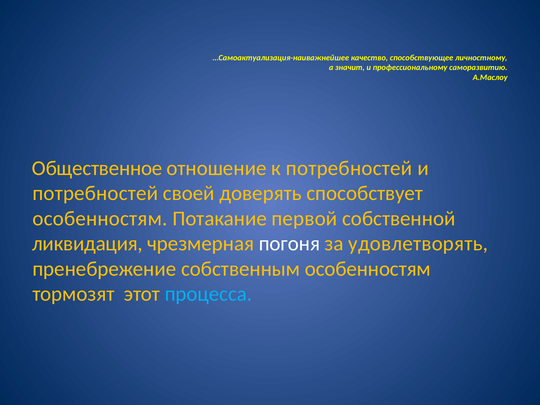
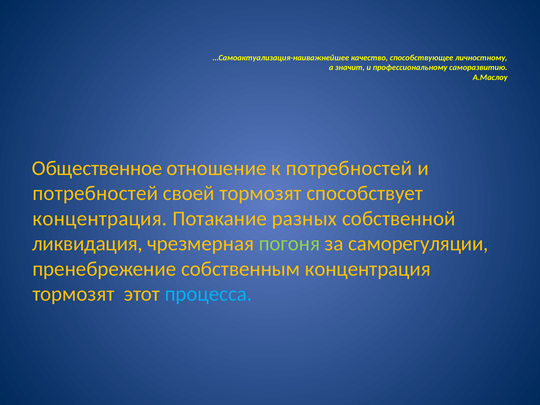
своей доверять: доверять -> тормозят (261, 193)
особенностям: особенностям -> концентрация (100, 219)
первой: первой -> разных (304, 219)
погоня colour: white -> light green (289, 244)
удовлетворять: удовлетворять -> саморегуляции (418, 244)
собственным особенностям: особенностям -> концентрация (368, 269)
